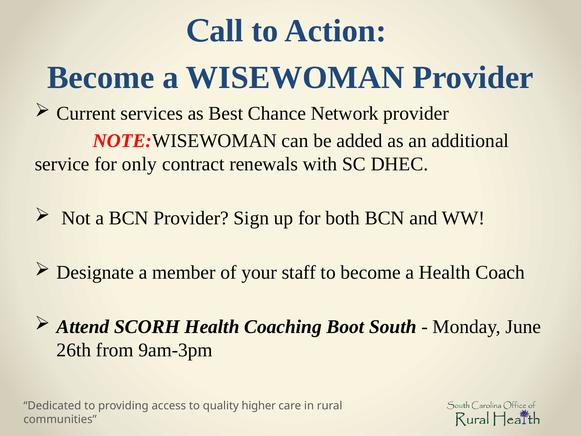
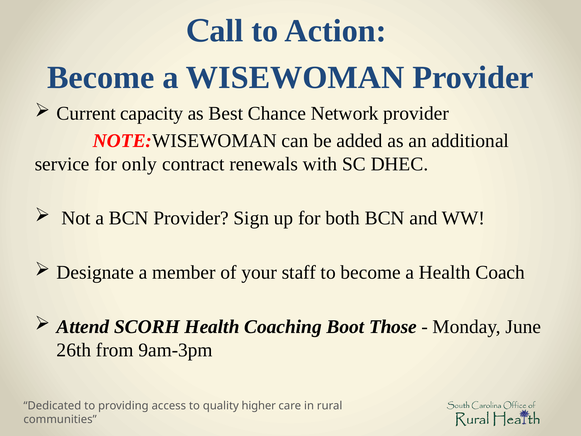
services: services -> capacity (152, 114)
South: South -> Those (393, 327)
